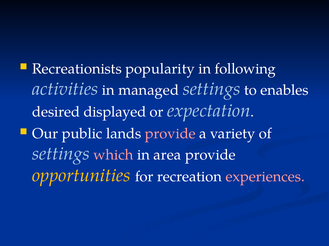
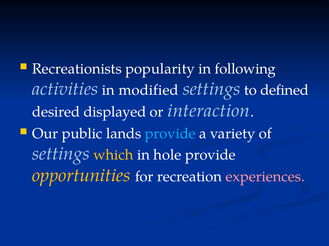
managed: managed -> modified (149, 90)
enables: enables -> defined (285, 90)
expectation: expectation -> interaction (209, 111)
provide colour: pink -> light blue (170, 134)
which colour: pink -> yellow (113, 155)
area: area -> hole (167, 155)
